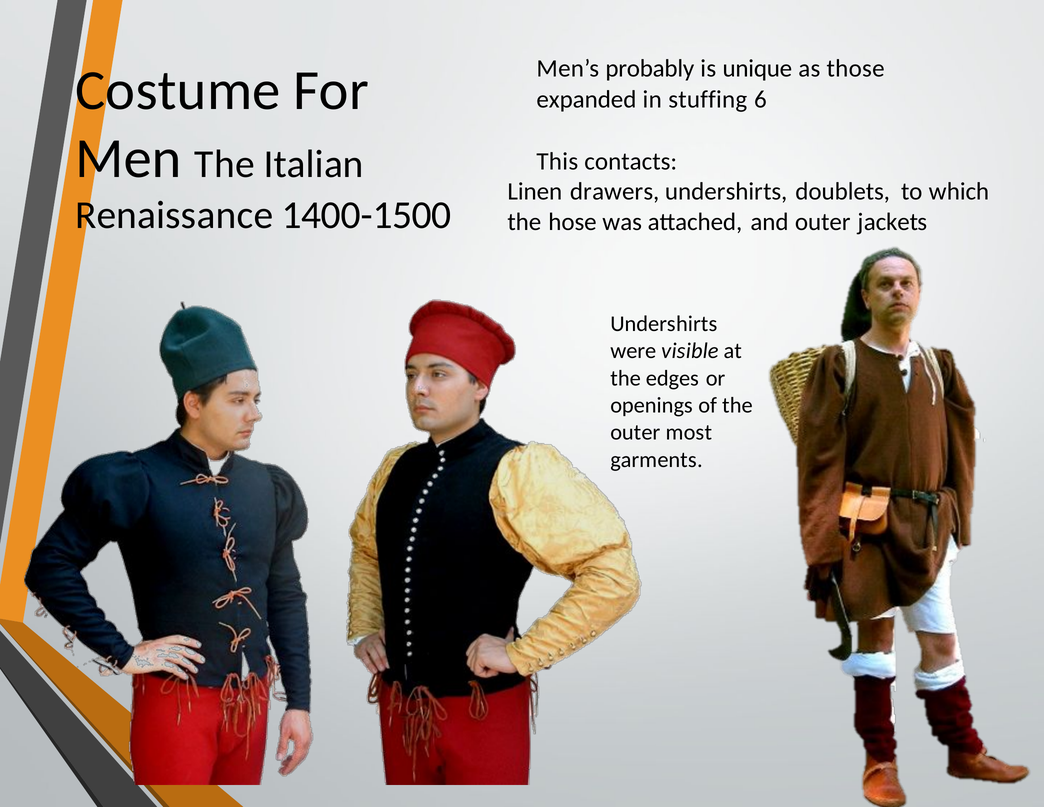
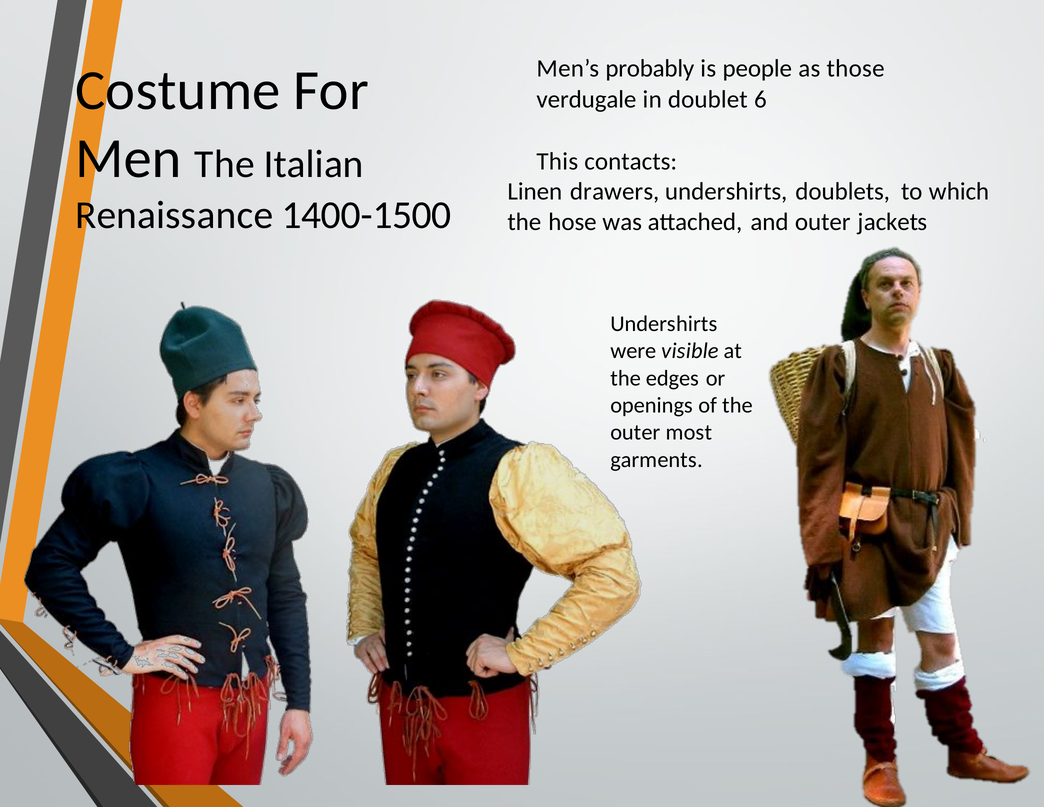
unique: unique -> people (757, 68)
expanded: expanded -> verdugale (586, 99)
stuffing: stuffing -> doublet (708, 99)
